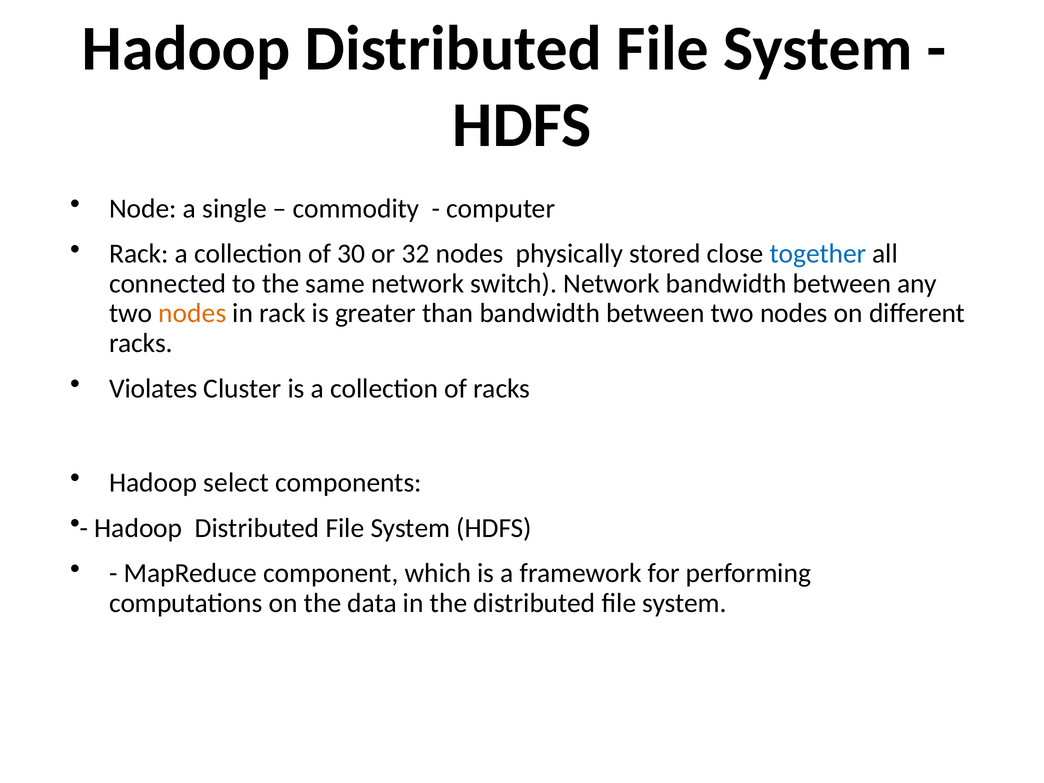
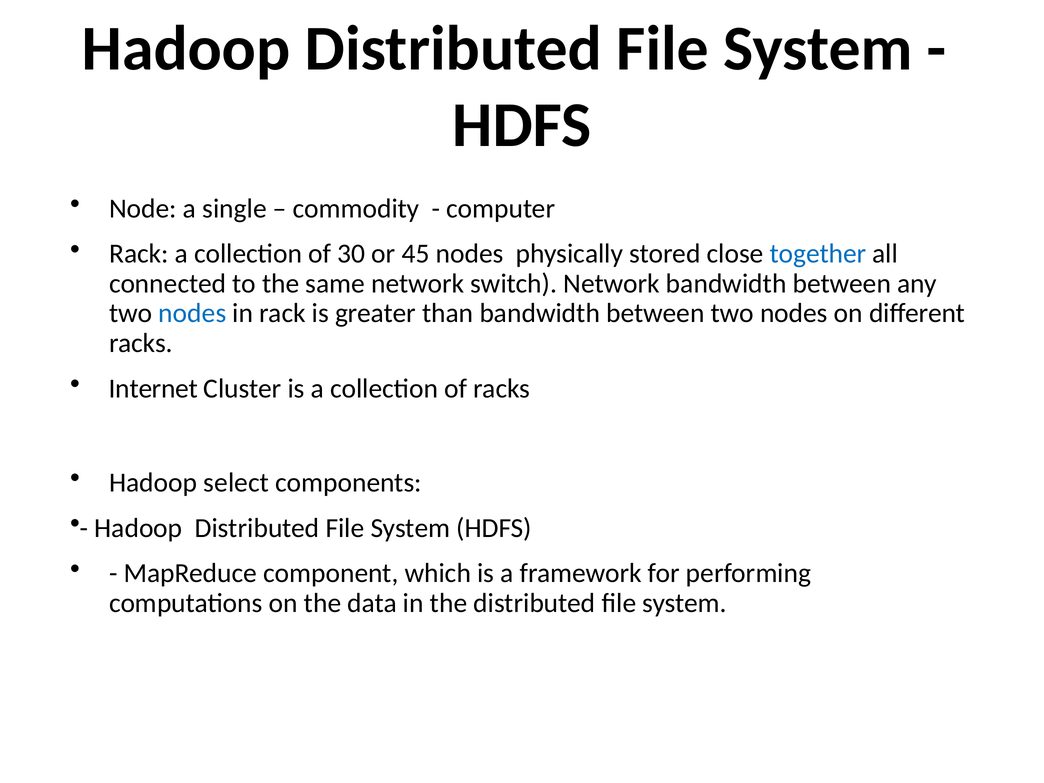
32: 32 -> 45 (416, 254)
nodes colour: orange -> blue (192, 313)
Violates: Violates -> Internet (153, 389)
